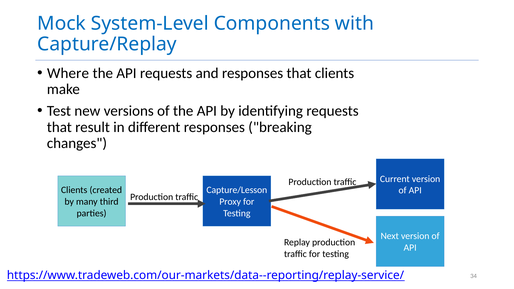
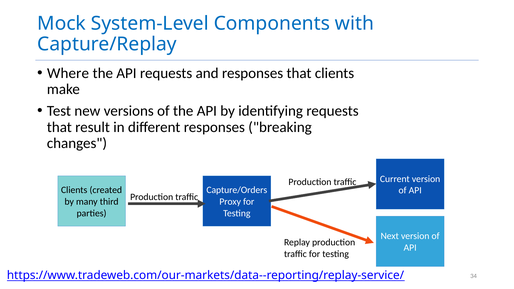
Capture/Lesson: Capture/Lesson -> Capture/Orders (237, 190)
